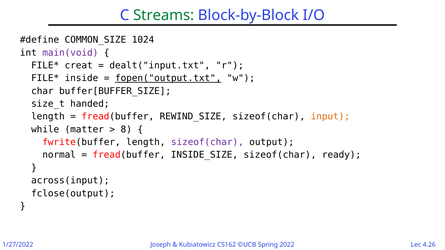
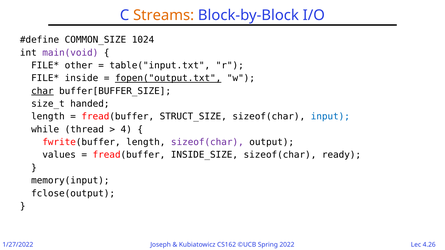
Streams colour: green -> orange (164, 15)
creat: creat -> other (79, 66)
dealt("input.txt: dealt("input.txt -> table("input.txt (160, 66)
char underline: none -> present (42, 91)
REWIND_SIZE: REWIND_SIZE -> STRUCT_SIZE (193, 117)
input colour: orange -> blue (330, 117)
matter: matter -> thread (84, 130)
8: 8 -> 4 (126, 130)
normal: normal -> values (59, 155)
across(input: across(input -> memory(input (70, 181)
